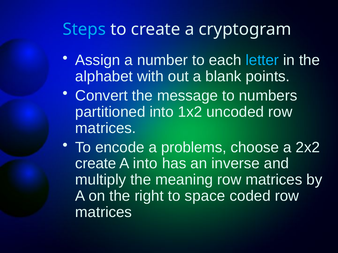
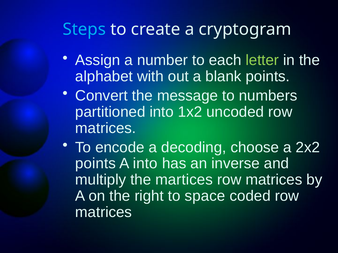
letter colour: light blue -> light green (262, 60)
problems: problems -> decoding (194, 148)
create: create -> points (96, 164)
meaning: meaning -> martices (184, 180)
